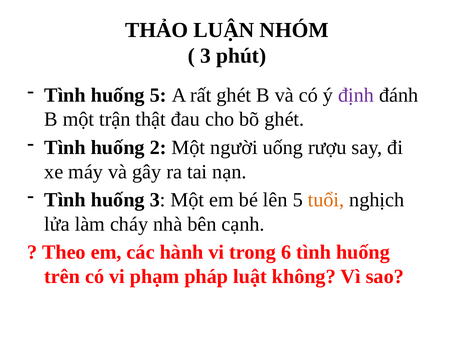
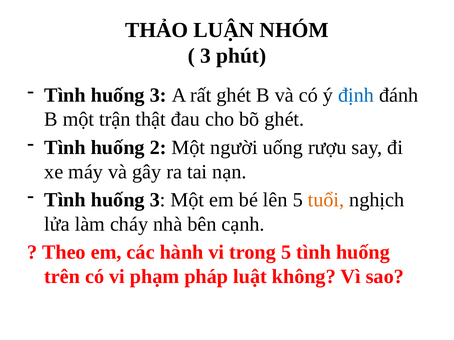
5: 5 -> 3 (158, 95)
định colour: purple -> blue (356, 95)
trong 6: 6 -> 5 (286, 253)
